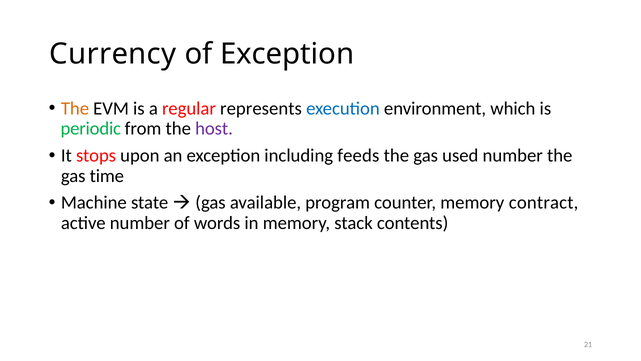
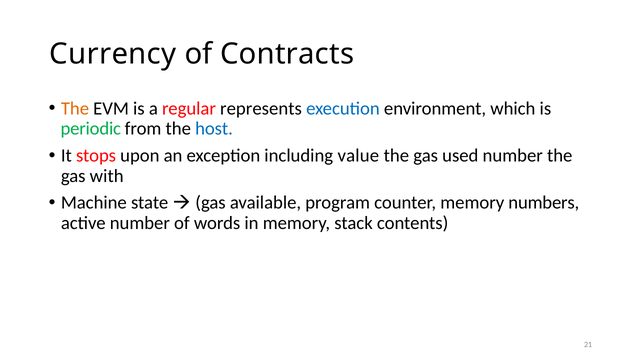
of Exception: Exception -> Contracts (287, 54)
host colour: purple -> blue (214, 129)
feeds: feeds -> value (358, 155)
time: time -> with (107, 176)
contract: contract -> numbers (544, 203)
